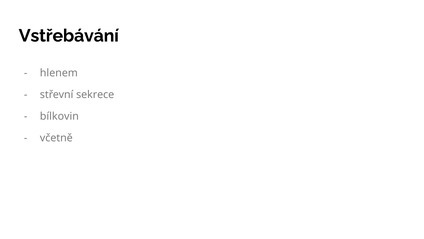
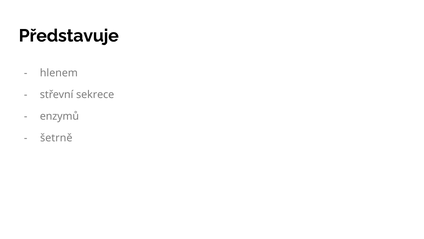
Vstřebávání: Vstřebávání -> Představuje (69, 36)
bílkovin: bílkovin -> enzymů (59, 116)
včetně: včetně -> šetrně (56, 138)
